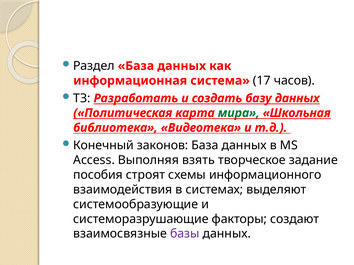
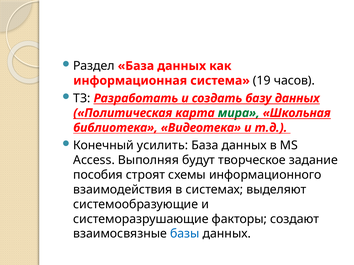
17: 17 -> 19 (262, 81)
законов: законов -> усилить (163, 146)
взять: взять -> будут (199, 160)
базы colour: purple -> blue (185, 234)
